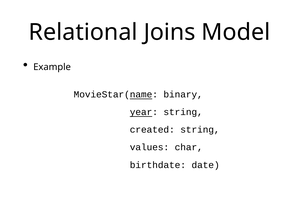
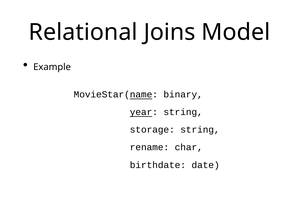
created: created -> storage (152, 130)
values: values -> rename (149, 147)
